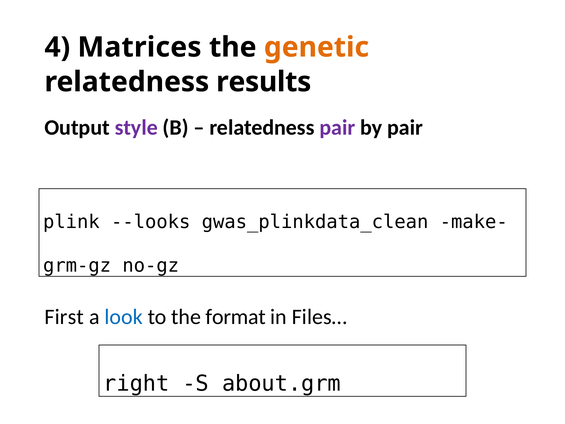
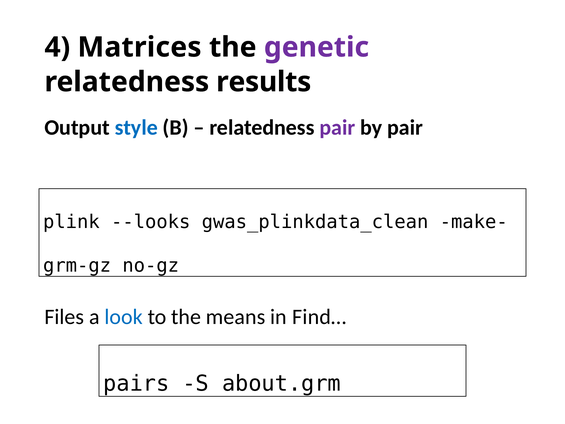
genetic colour: orange -> purple (316, 47)
style colour: purple -> blue (136, 127)
First: First -> Files (64, 317)
format: format -> means (236, 317)
Files…: Files… -> Find… (319, 317)
right: right -> pairs (136, 384)
